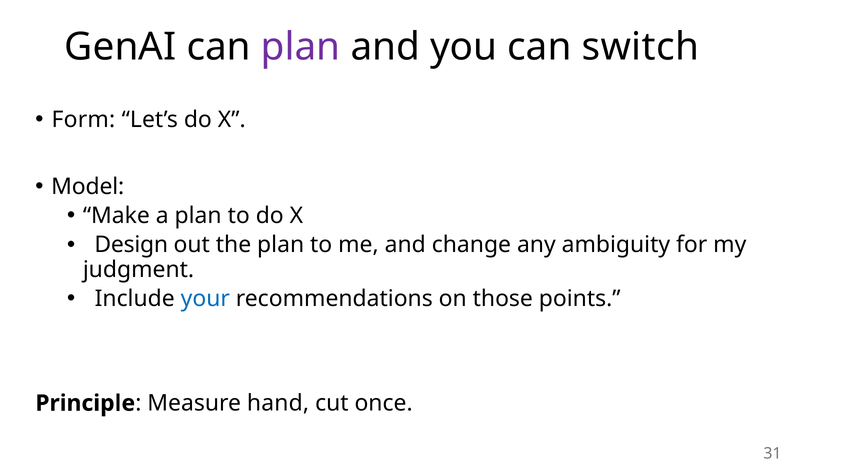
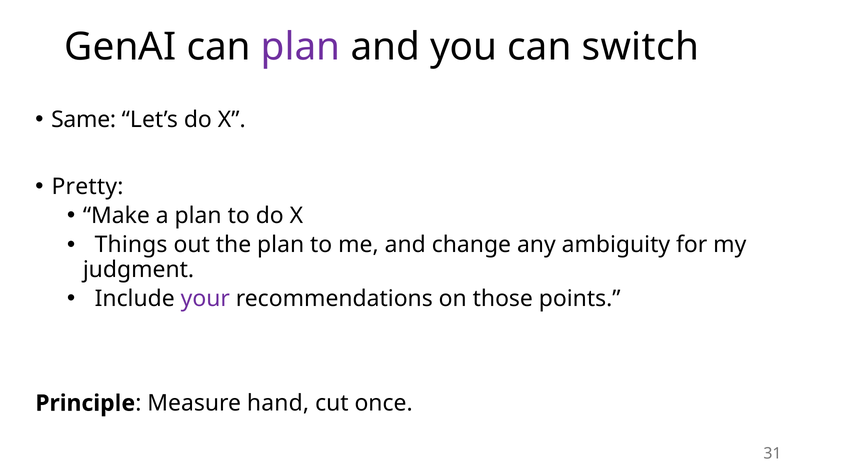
Form: Form -> Same (84, 119)
Model: Model -> Pretty (88, 187)
Design: Design -> Things (131, 245)
your colour: blue -> purple (205, 299)
